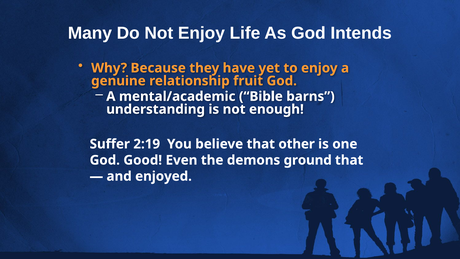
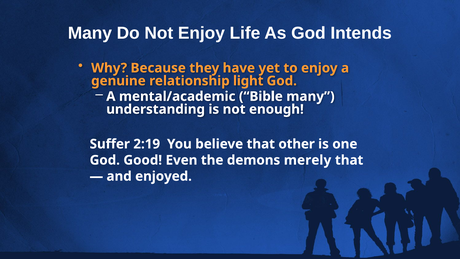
fruit: fruit -> light (248, 81)
Bible barns: barns -> many (310, 96)
ground: ground -> merely (308, 160)
